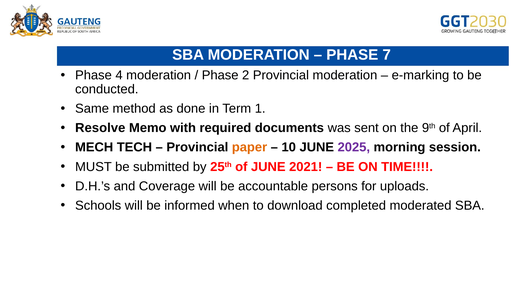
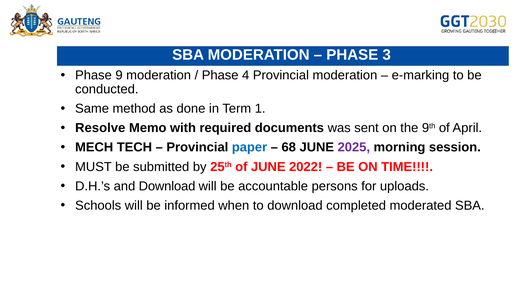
7: 7 -> 3 (387, 55)
4: 4 -> 9 (119, 75)
2: 2 -> 4 (246, 75)
paper colour: orange -> blue (250, 148)
10: 10 -> 68 (289, 148)
2021: 2021 -> 2022 (306, 167)
and Coverage: Coverage -> Download (167, 186)
